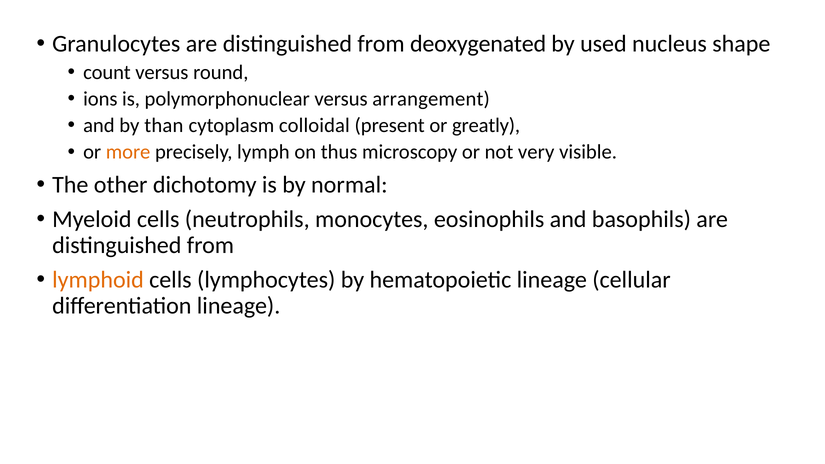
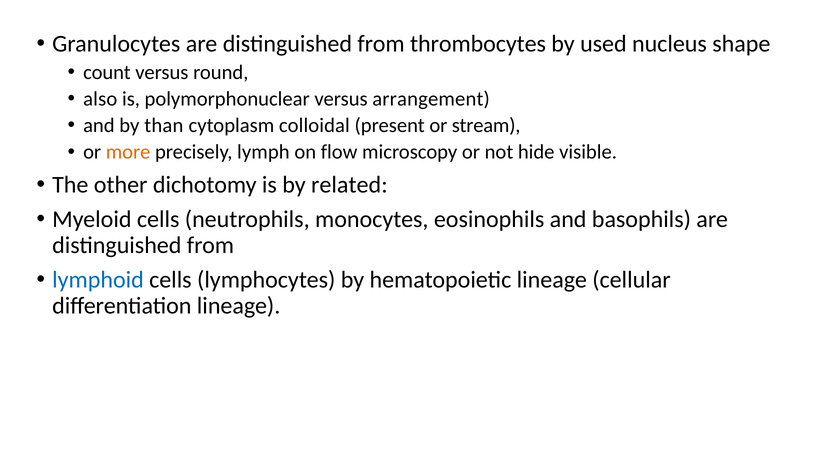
deoxygenated: deoxygenated -> thrombocytes (478, 44)
ions: ions -> also (100, 99)
greatly: greatly -> stream (486, 125)
thus: thus -> flow (339, 152)
very: very -> hide (536, 152)
normal: normal -> related (349, 185)
lymphoid colour: orange -> blue (98, 280)
